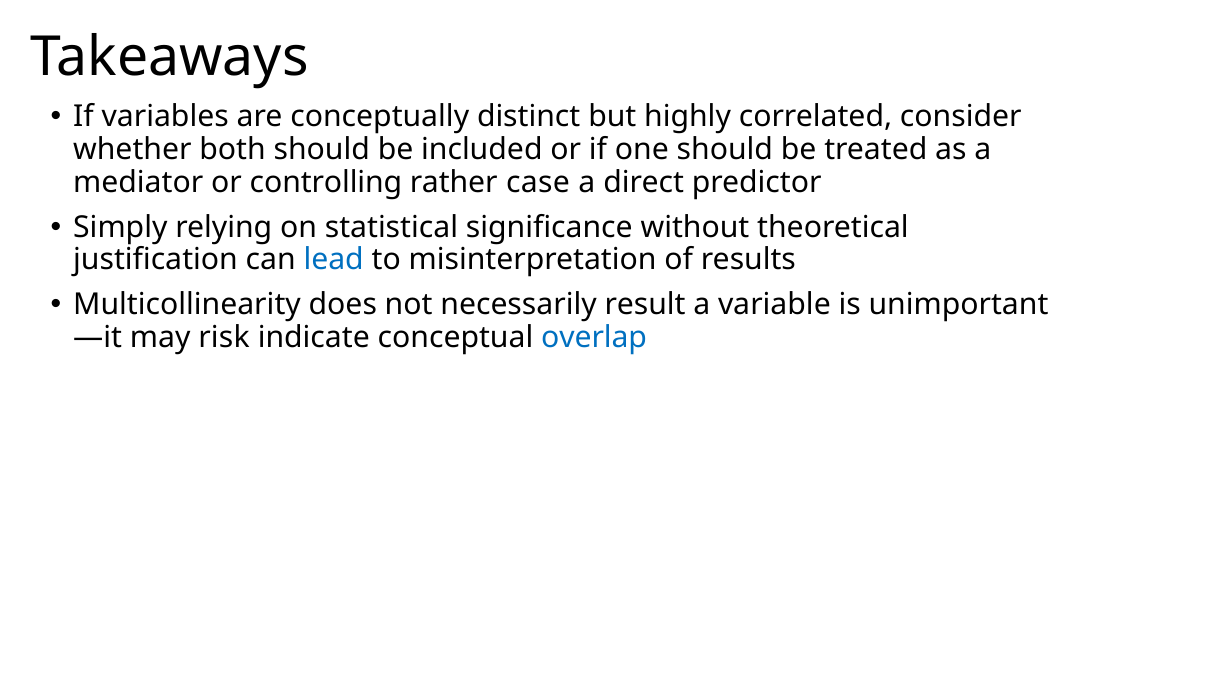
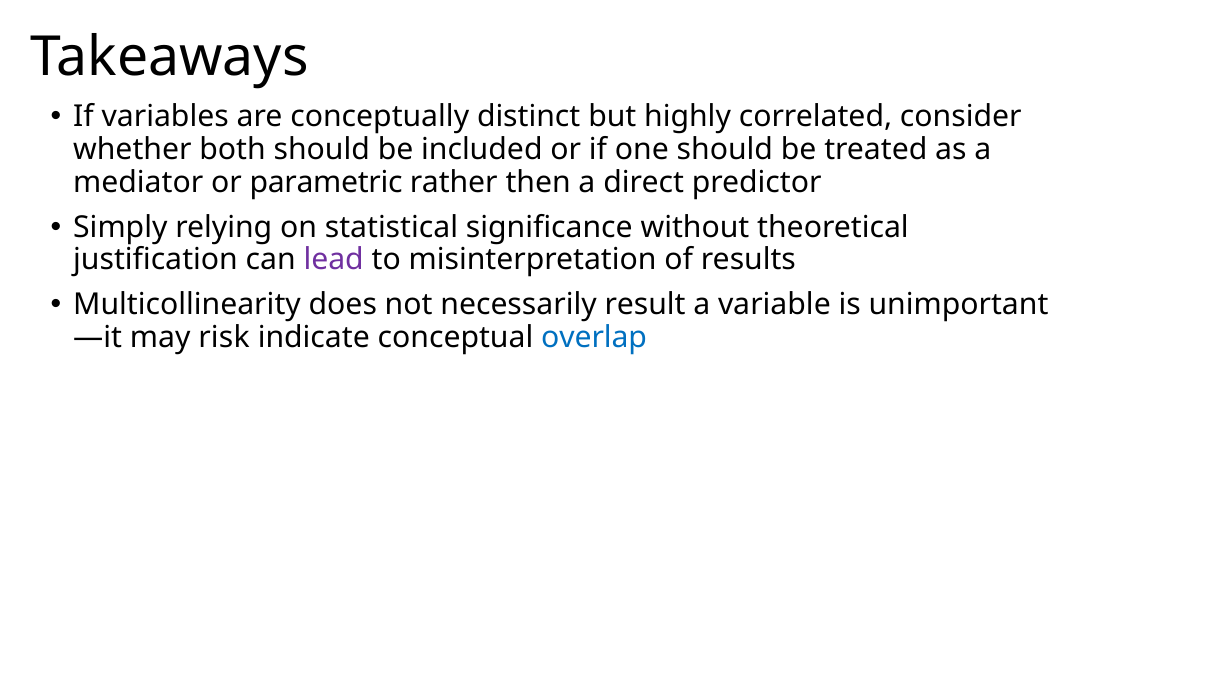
controlling: controlling -> parametric (326, 182)
case: case -> then (538, 182)
lead colour: blue -> purple (334, 260)
